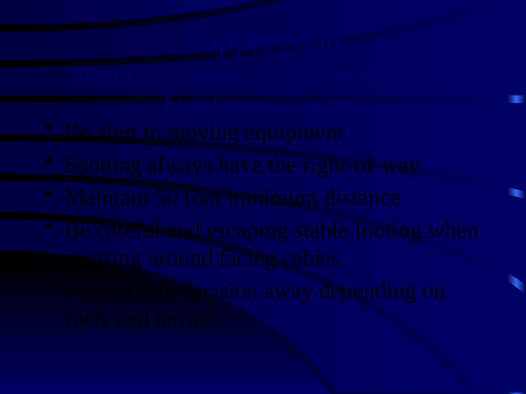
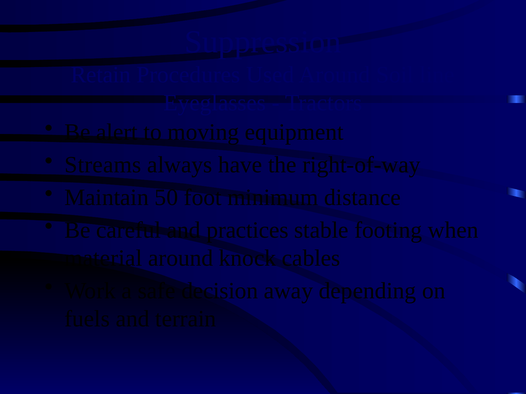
Spotting: Spotting -> Streams (103, 165)
escaping: escaping -> practices (248, 230)
spotting: spotting -> material (103, 259)
facing: facing -> knock (247, 259)
